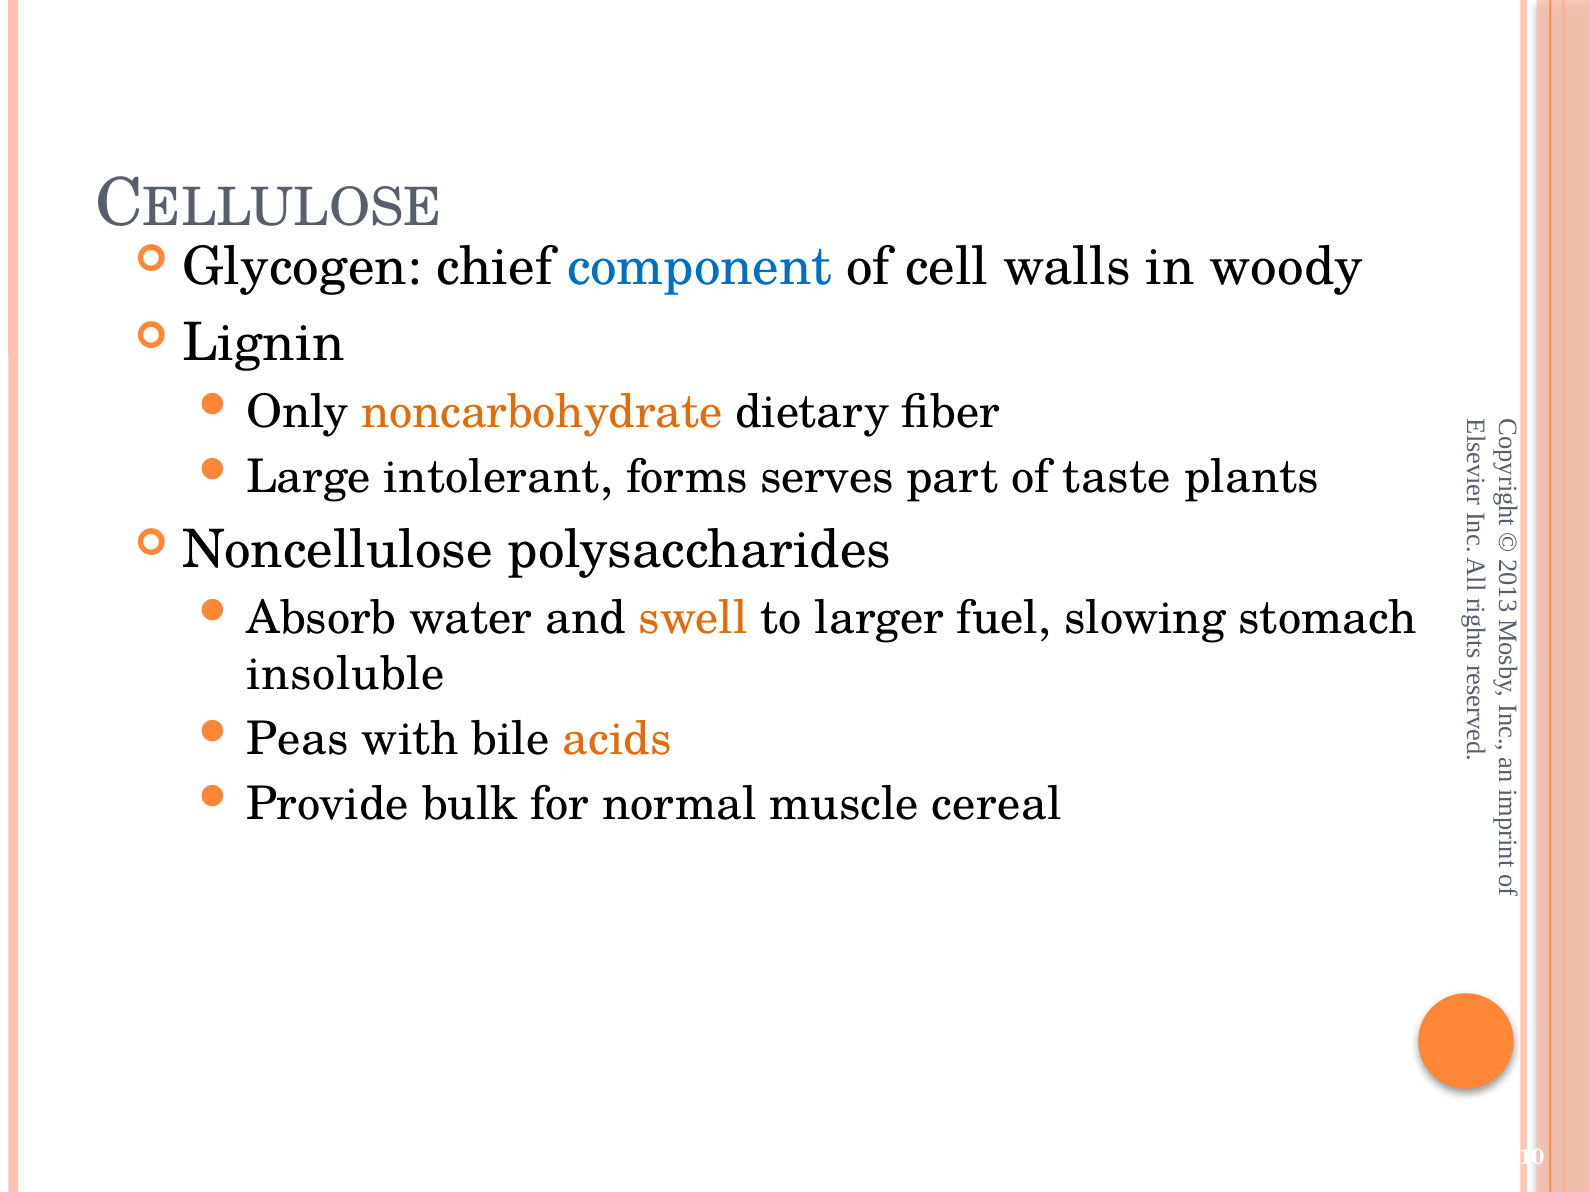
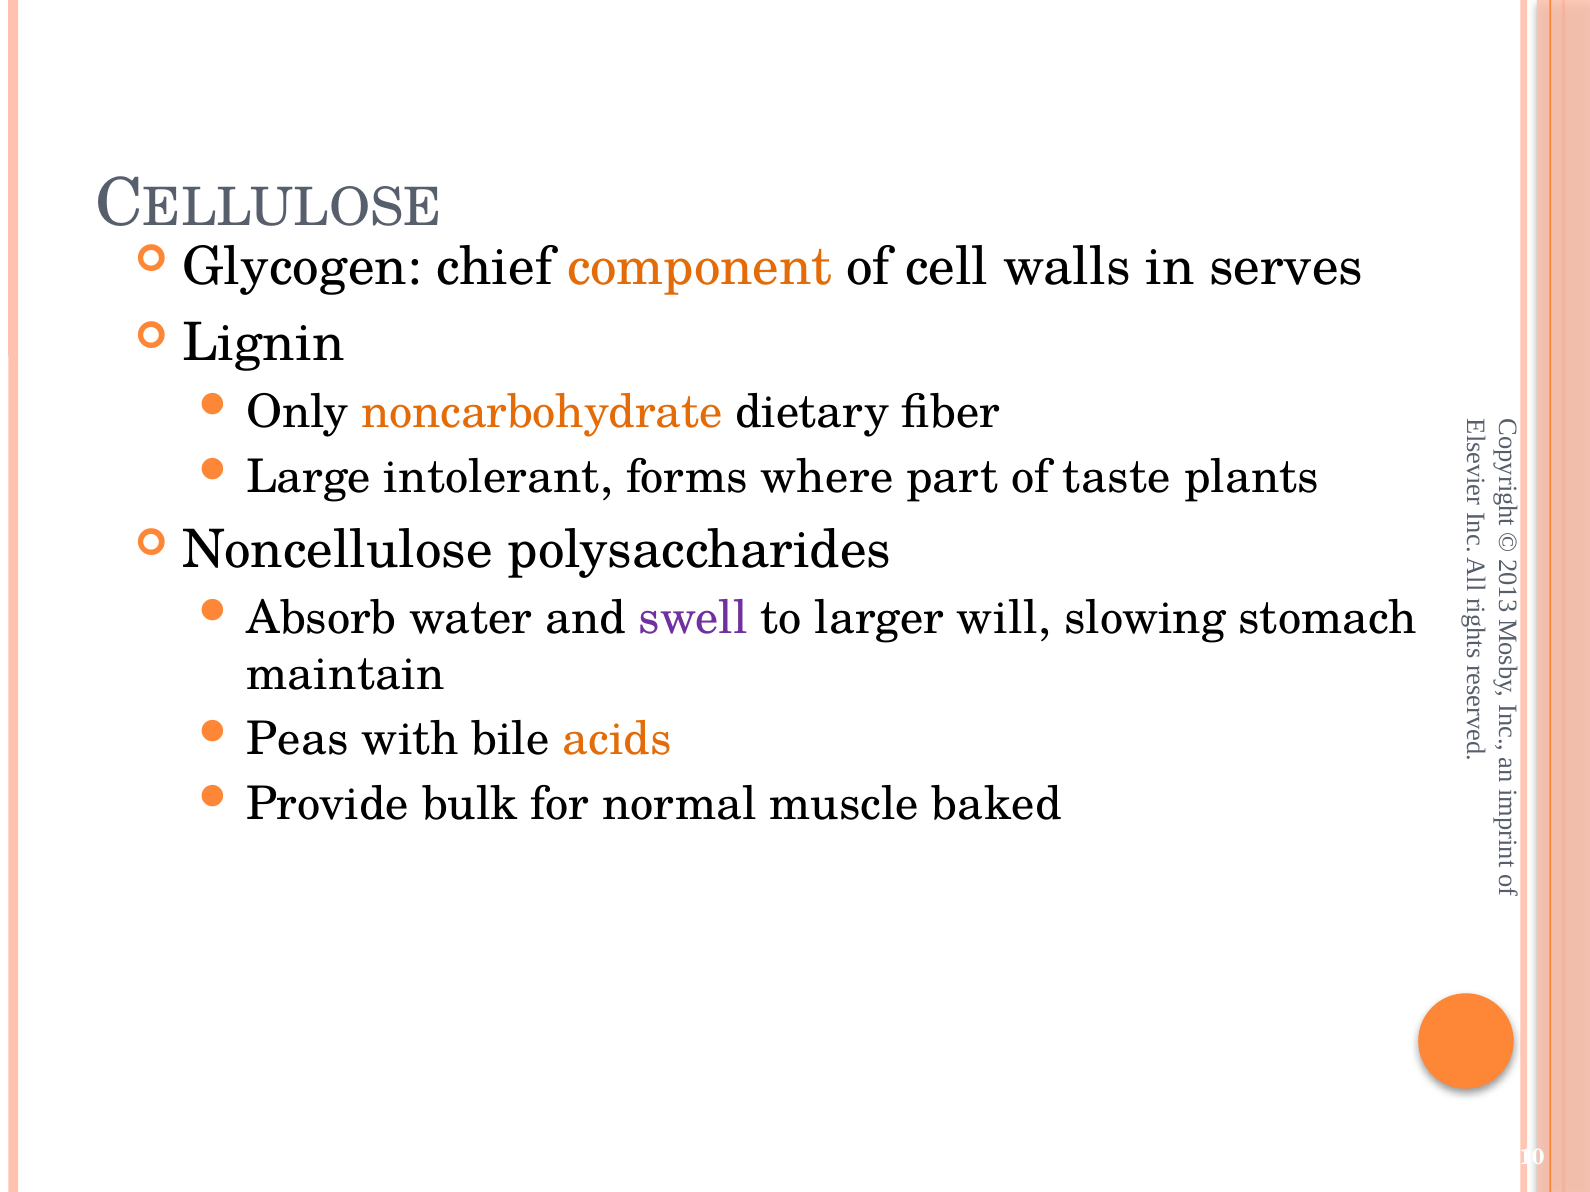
component colour: blue -> orange (700, 267)
woody: woody -> serves (1286, 267)
serves: serves -> where (827, 477)
swell colour: orange -> purple (693, 619)
fuel: fuel -> will (1004, 619)
insoluble: insoluble -> maintain (346, 674)
cereal: cereal -> baked (997, 804)
